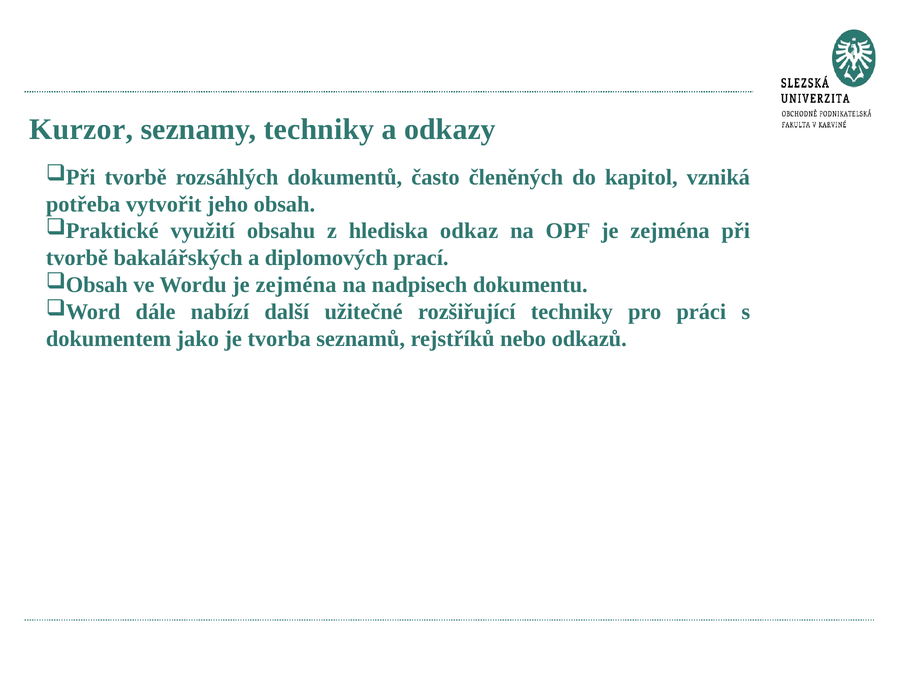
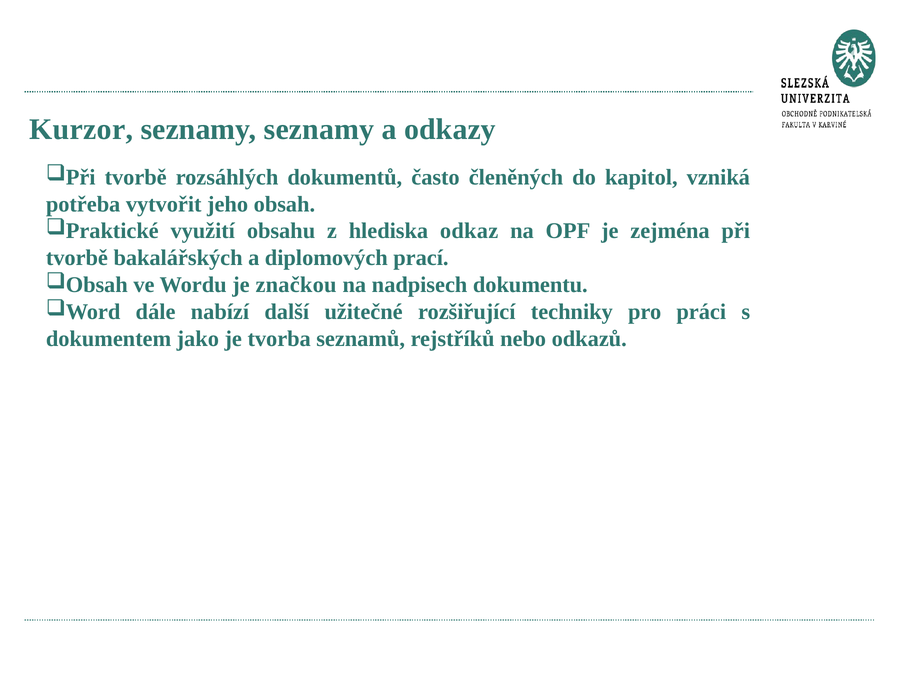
seznamy techniky: techniky -> seznamy (319, 129)
Wordu je zejména: zejména -> značkou (296, 285)
